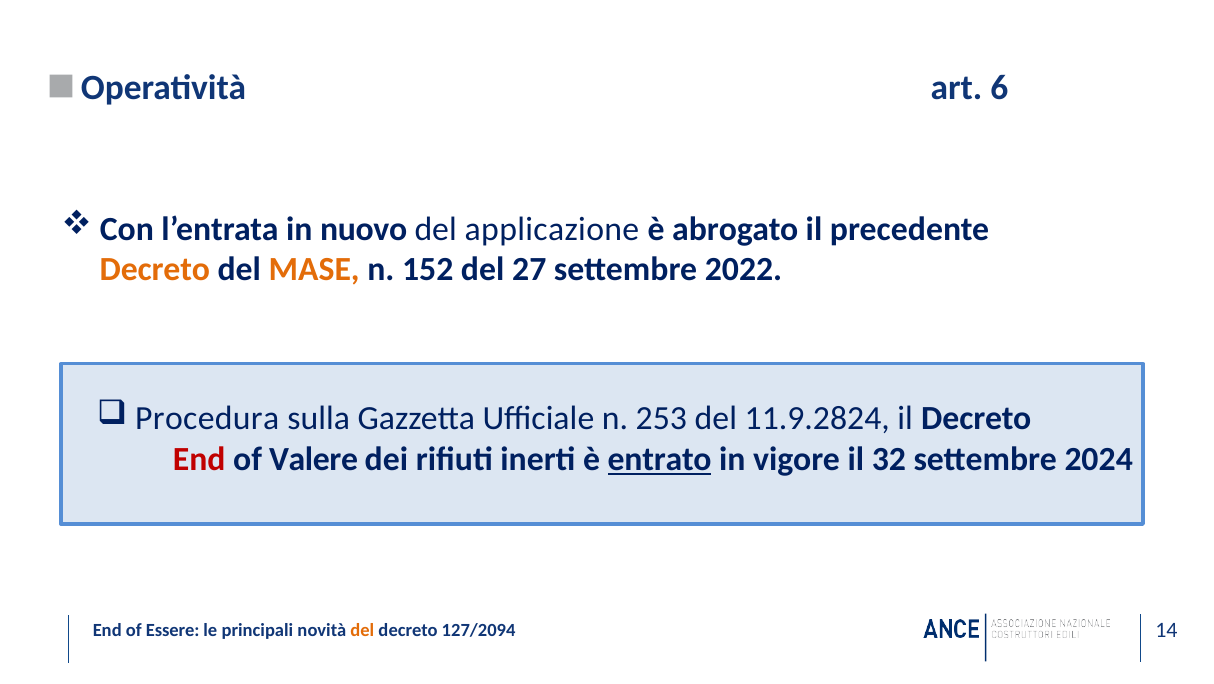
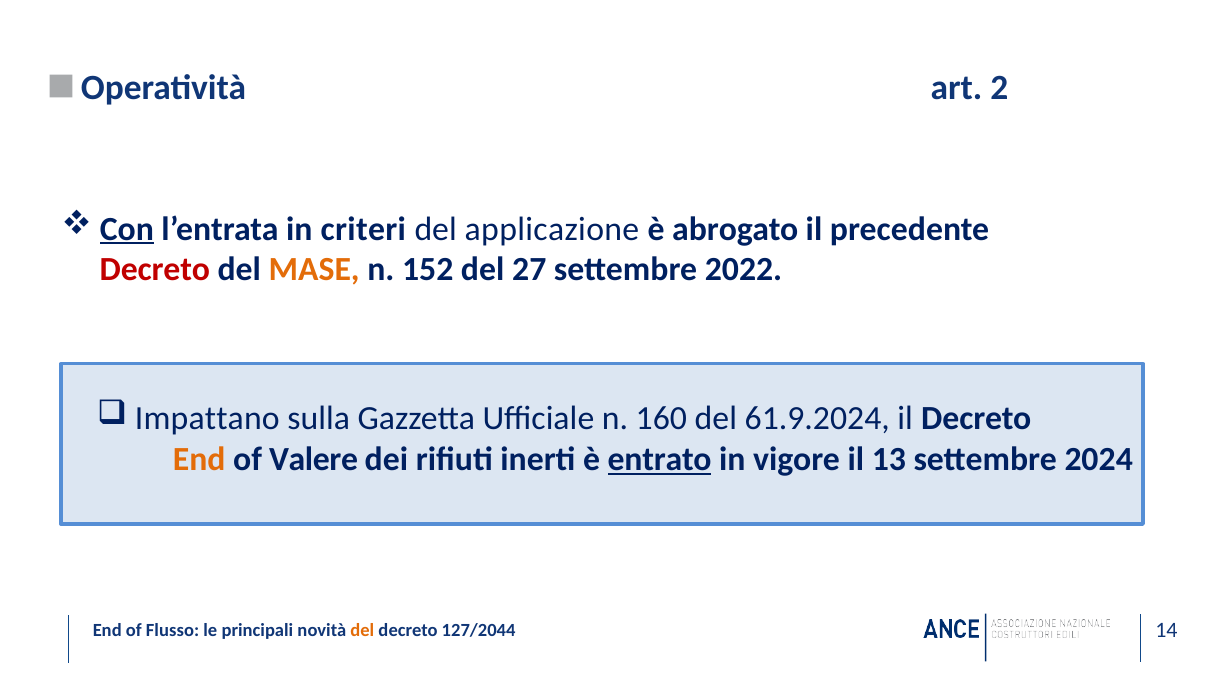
6: 6 -> 2 (999, 88)
Con underline: none -> present (127, 229)
nuovo: nuovo -> criteri (363, 229)
Decreto colour: orange -> red (155, 269)
Procedura: Procedura -> Impattano (207, 419)
253: 253 -> 160 (661, 419)
11.9.2824: 11.9.2824 -> 61.9.2024 (817, 419)
End colour: red -> orange (199, 459)
32: 32 -> 13 (889, 459)
Essere: Essere -> Flusso (173, 630)
127/2094: 127/2094 -> 127/2044 (479, 630)
